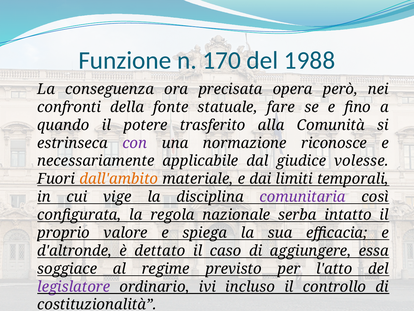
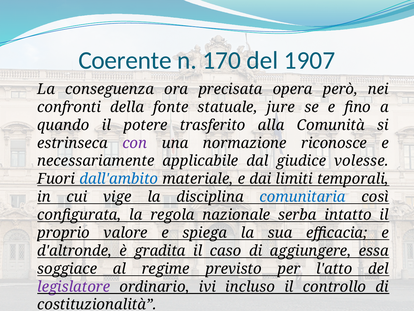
Funzione: Funzione -> Coerente (125, 60)
1988: 1988 -> 1907 (310, 60)
fare: fare -> jure (281, 107)
dall'ambito colour: orange -> blue (119, 179)
comunitaria colour: purple -> blue (303, 197)
dettato: dettato -> gradita (160, 250)
